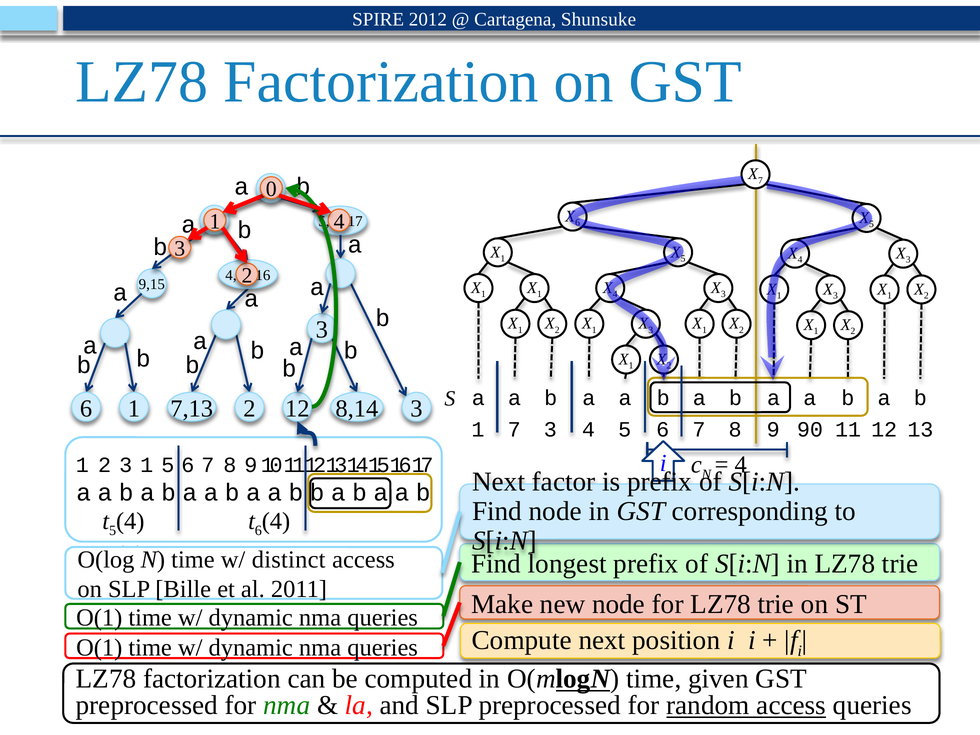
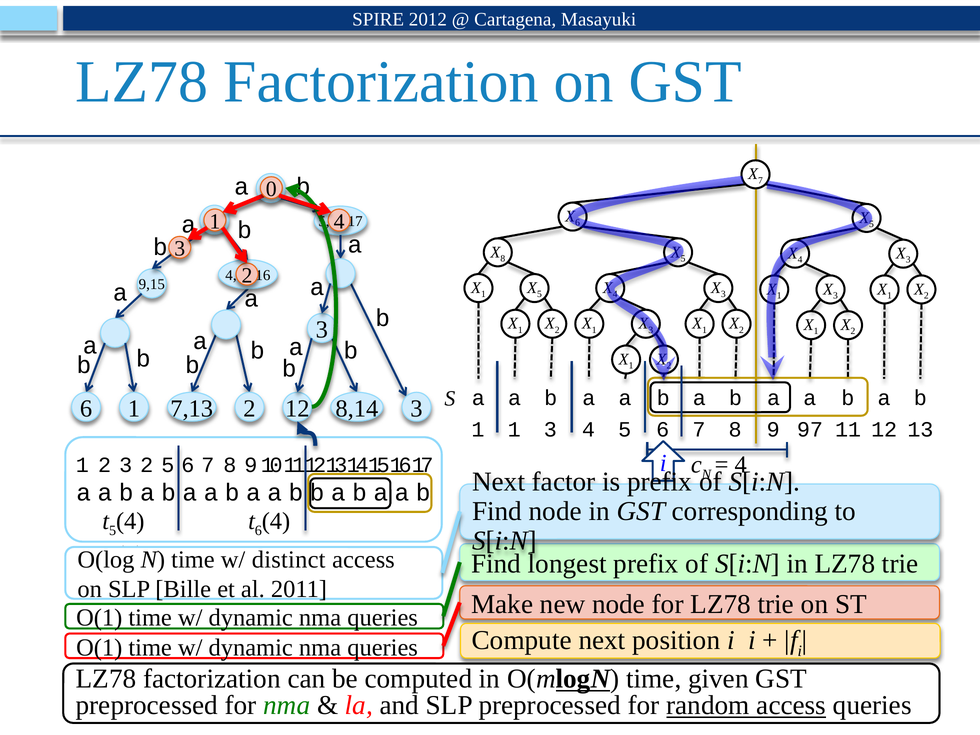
Shunsuke: Shunsuke -> Masayuki (599, 19)
1: 1 -> 8 (503, 258)
1: 1 -> 5 (539, 294)
1 7: 7 -> 1 (514, 430)
90: 90 -> 97 (810, 430)
2 3 1: 1 -> 2 (147, 465)
